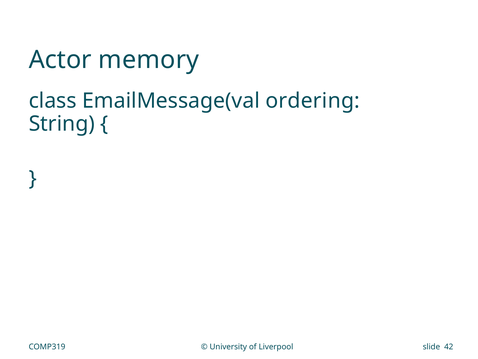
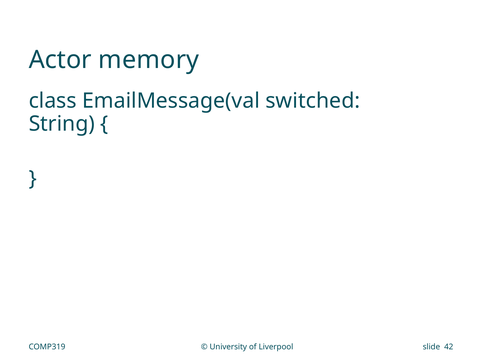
ordering: ordering -> switched (313, 101)
